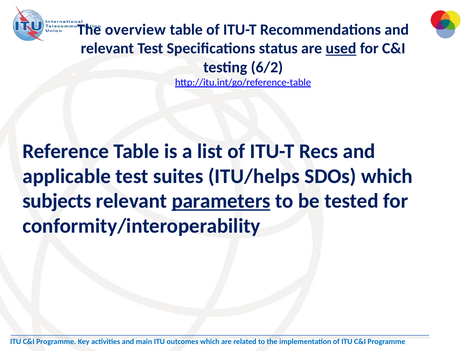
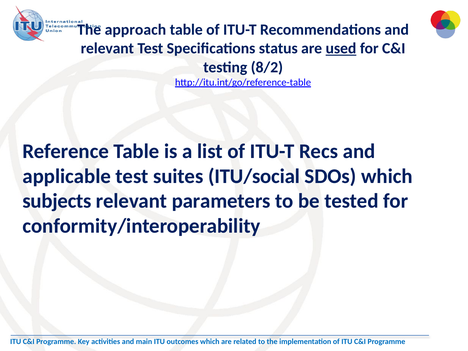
overview: overview -> approach (135, 30)
6/2: 6/2 -> 8/2 (267, 67)
ITU/helps: ITU/helps -> ITU/social (254, 176)
parameters underline: present -> none (221, 201)
